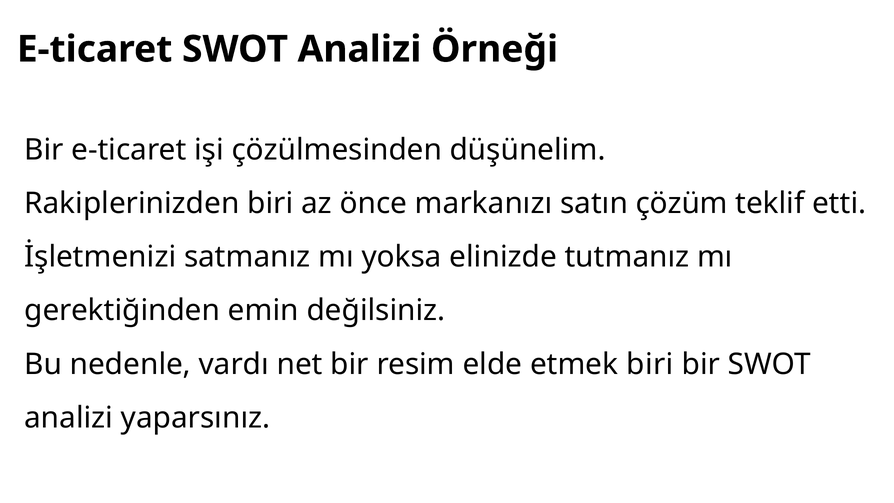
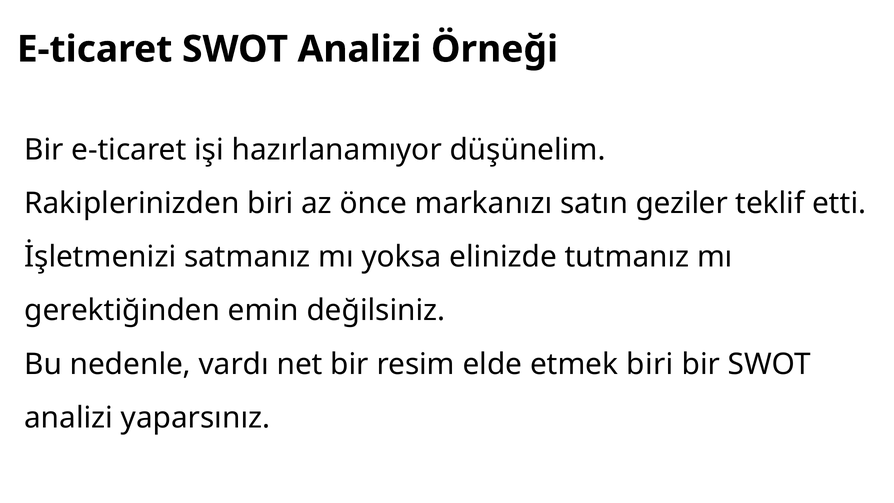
çözülmesinden: çözülmesinden -> hazırlanamıyor (337, 150)
çözüm: çözüm -> geziler (682, 203)
